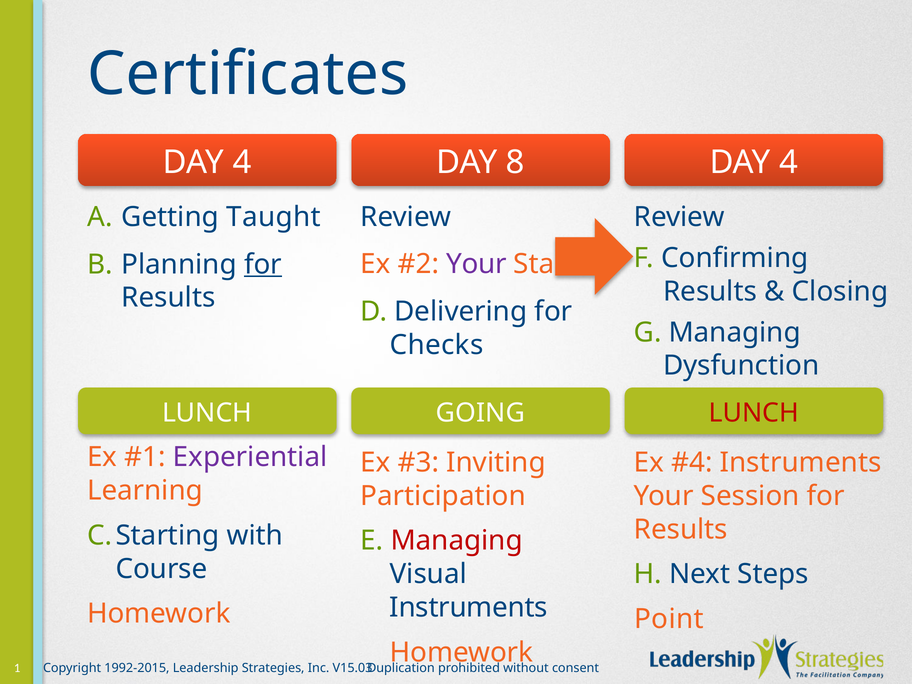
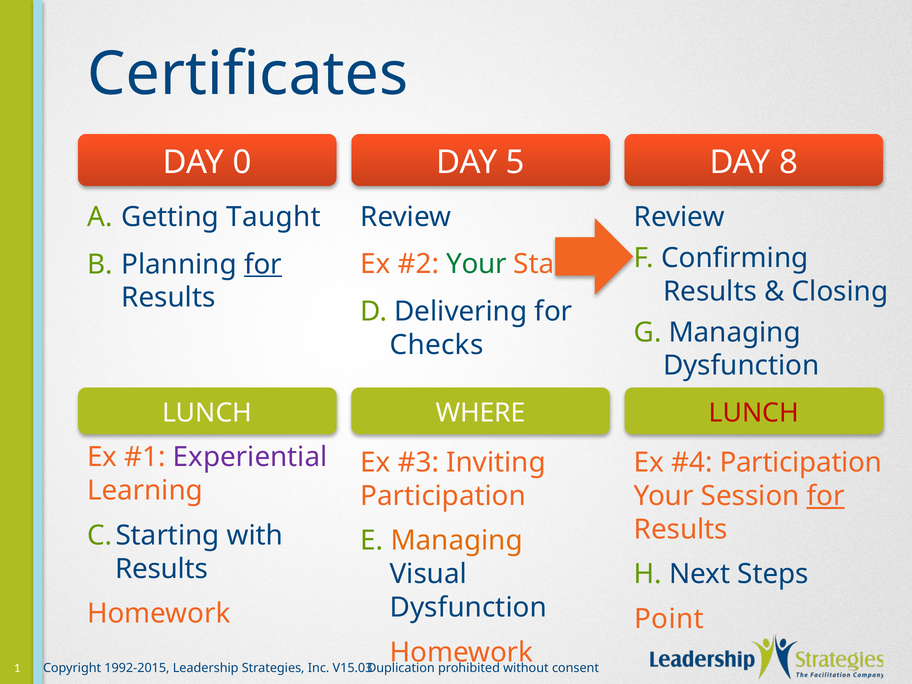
4: 4 -> 0 (242, 162)
8: 8 -> 5 (515, 162)
4: 4 -> 8 (789, 162)
Your colour: purple -> green (476, 264)
GOING: GOING -> WHERE (481, 413)
Instruments: Instruments -> Participation (801, 463)
for underline: none -> present (826, 496)
Managing colour: red -> orange (457, 541)
Course: Course -> Results (162, 569)
Instruments: Instruments -> Dysfunction (468, 608)
